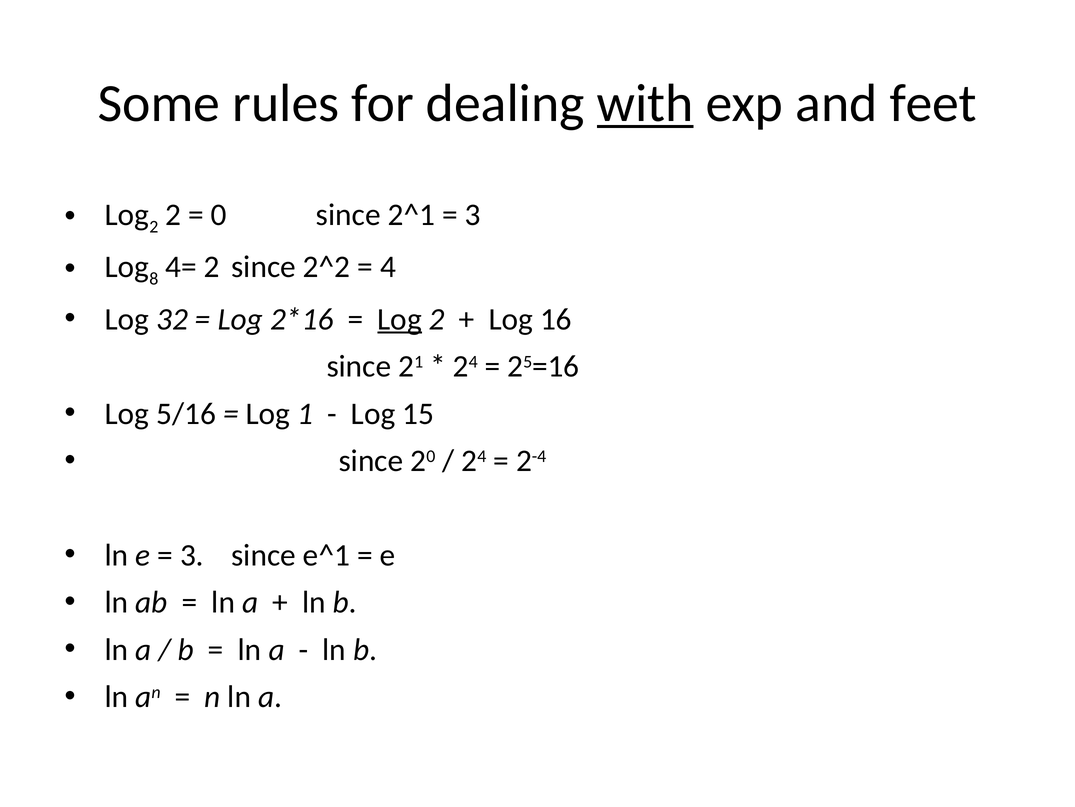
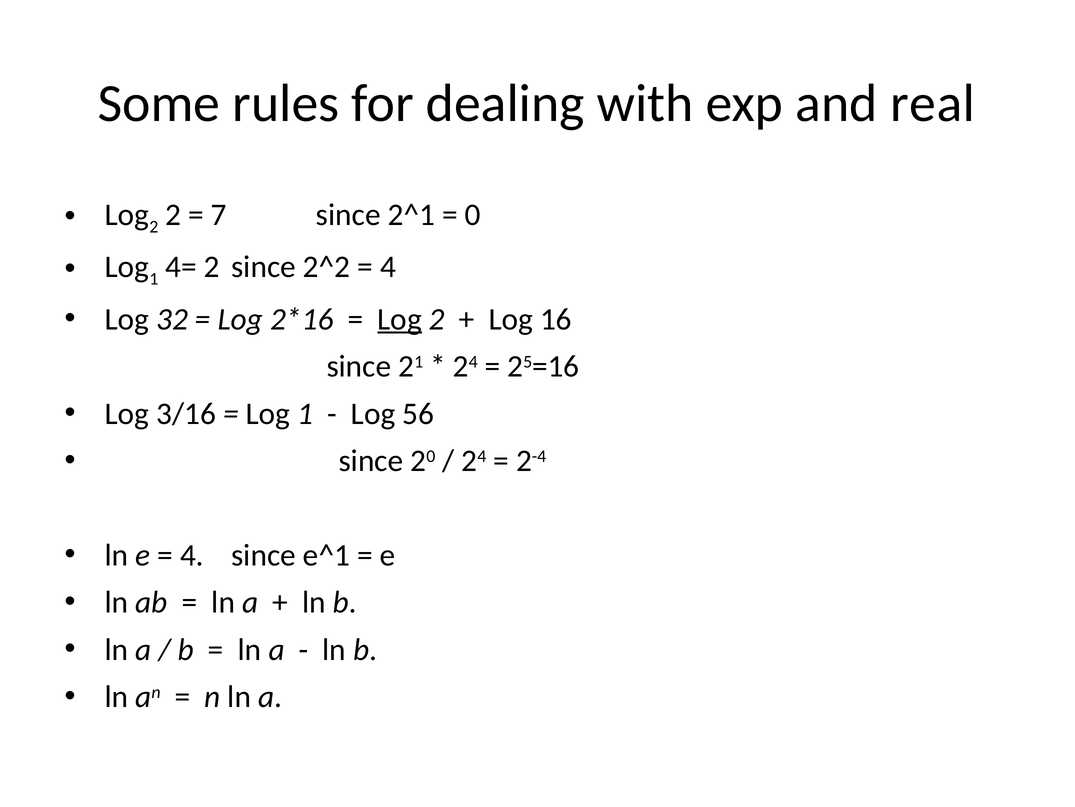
with underline: present -> none (645, 103)
feet: feet -> real (933, 103)
0: 0 -> 7 (219, 215)
3: 3 -> 0 (473, 215)
8: 8 -> 1 (154, 279)
5/16: 5/16 -> 3/16 (186, 413)
15: 15 -> 56 (418, 413)
3: 3 -> 4 (192, 555)
